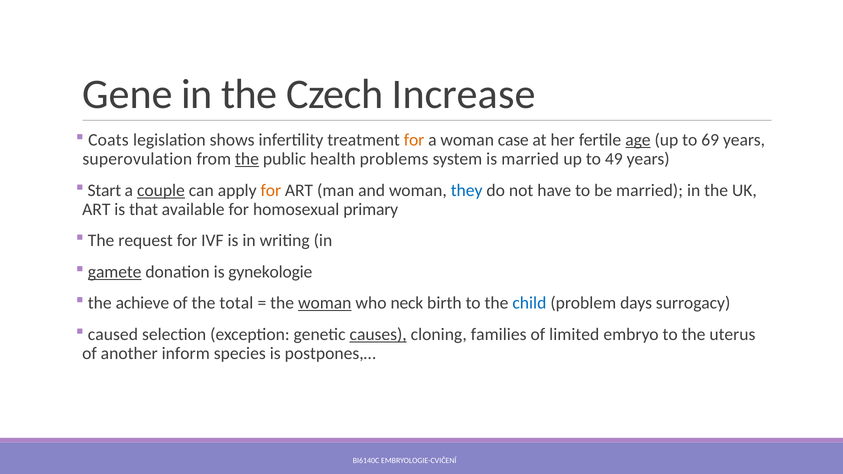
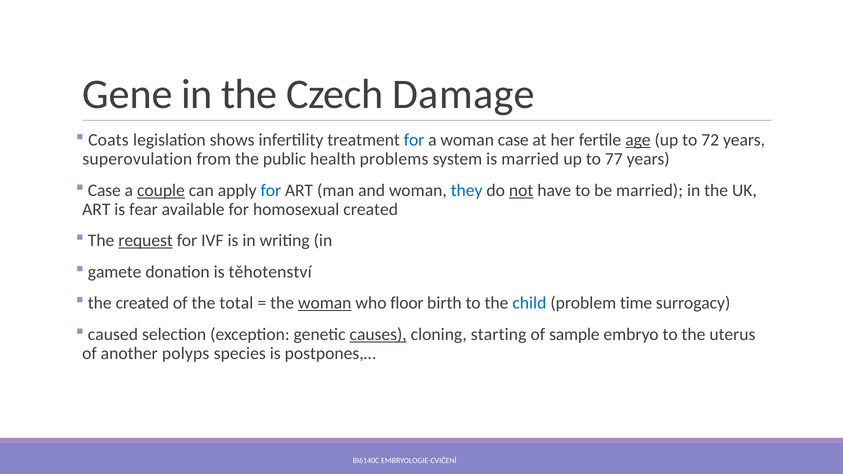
Increase: Increase -> Damage (463, 94)
for colour: orange -> blue (414, 140)
69: 69 -> 72 (710, 140)
the underline: present -> none (247, 159)
49: 49 -> 77 (614, 159)
Start: Start -> Case (104, 190)
for colour: orange -> blue (271, 190)
not underline: none -> present (521, 190)
that: that -> fear (144, 209)
homosexual primary: primary -> created (371, 209)
request underline: none -> present (146, 241)
gamete underline: present -> none (115, 272)
gynekologie: gynekologie -> těhotenství (270, 272)
the achieve: achieve -> created (142, 303)
neck: neck -> floor (407, 303)
days: days -> time (636, 303)
families: families -> starting (499, 334)
limited: limited -> sample (574, 334)
inform: inform -> polyps (186, 353)
